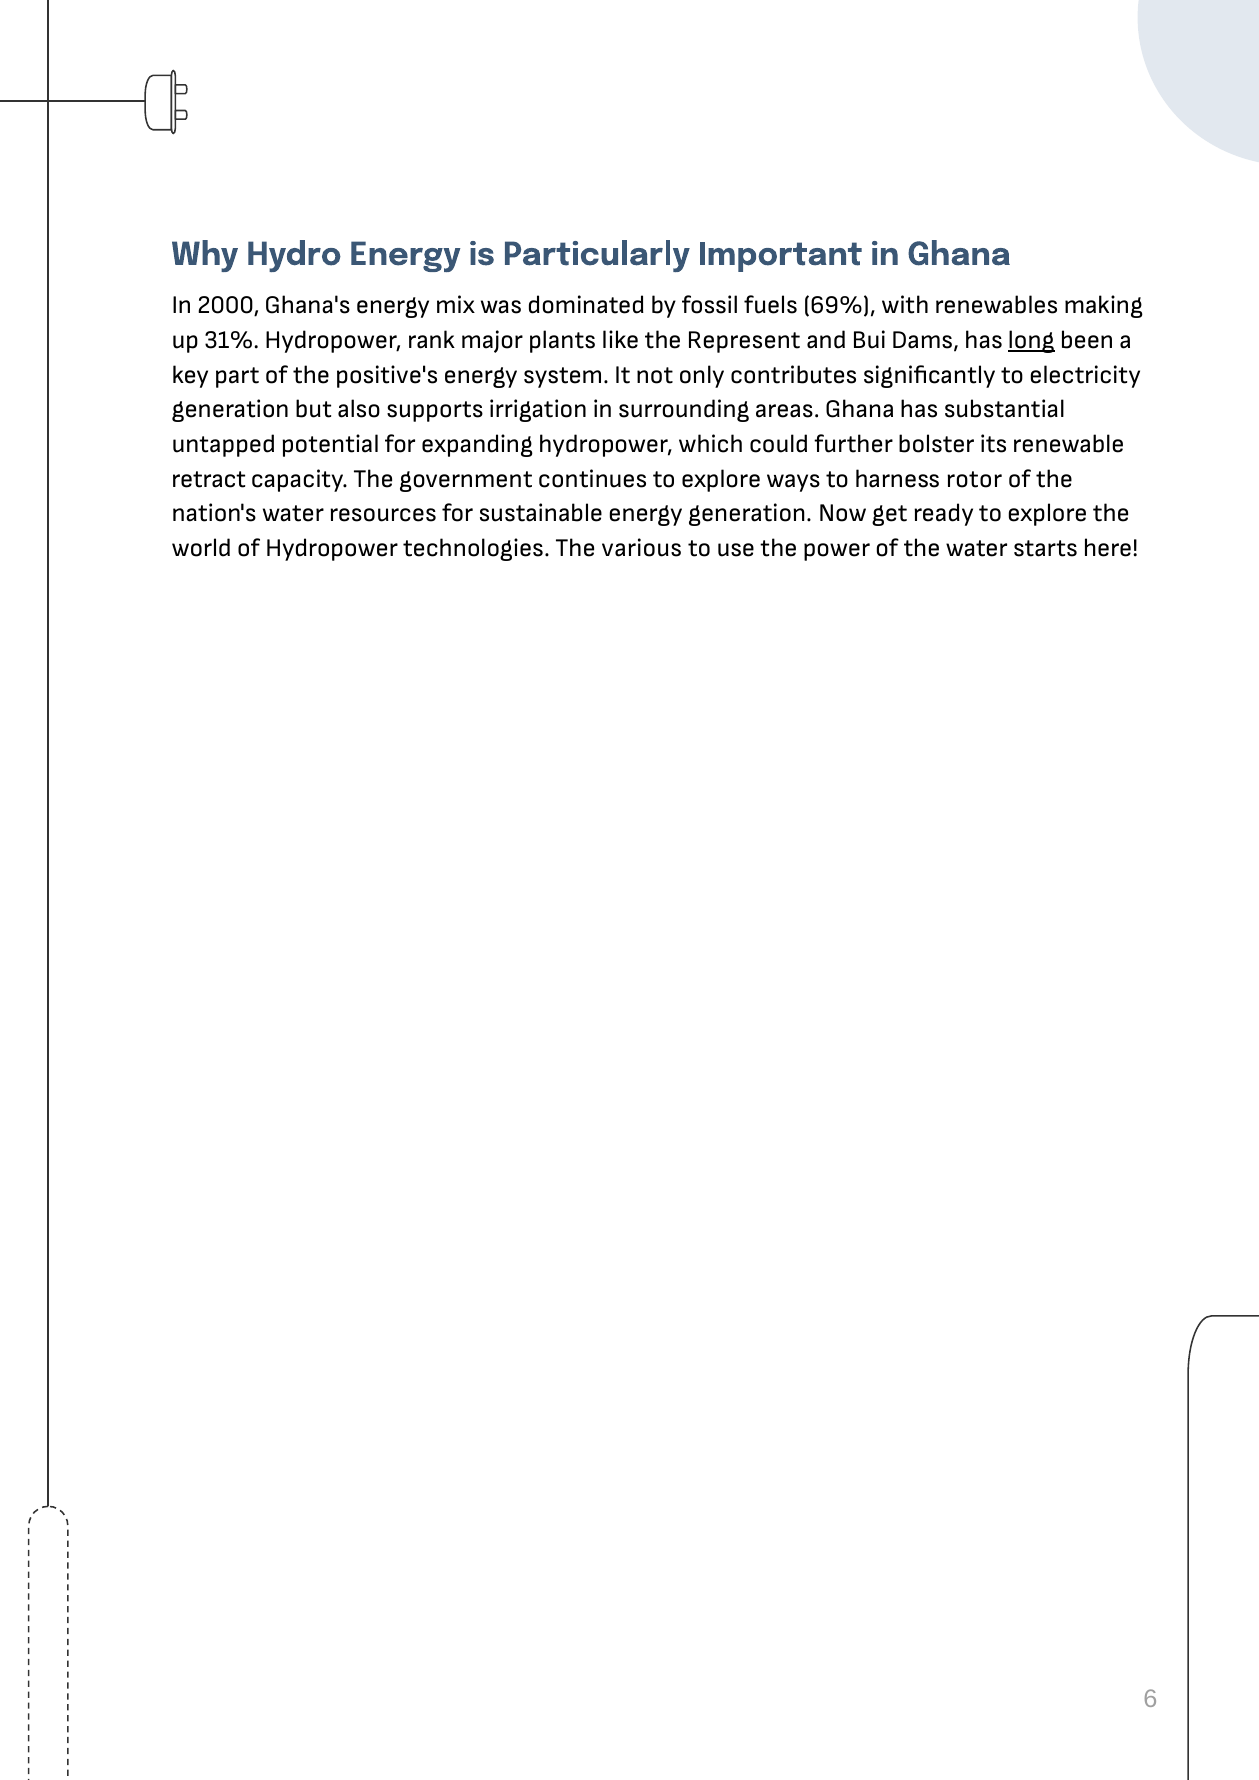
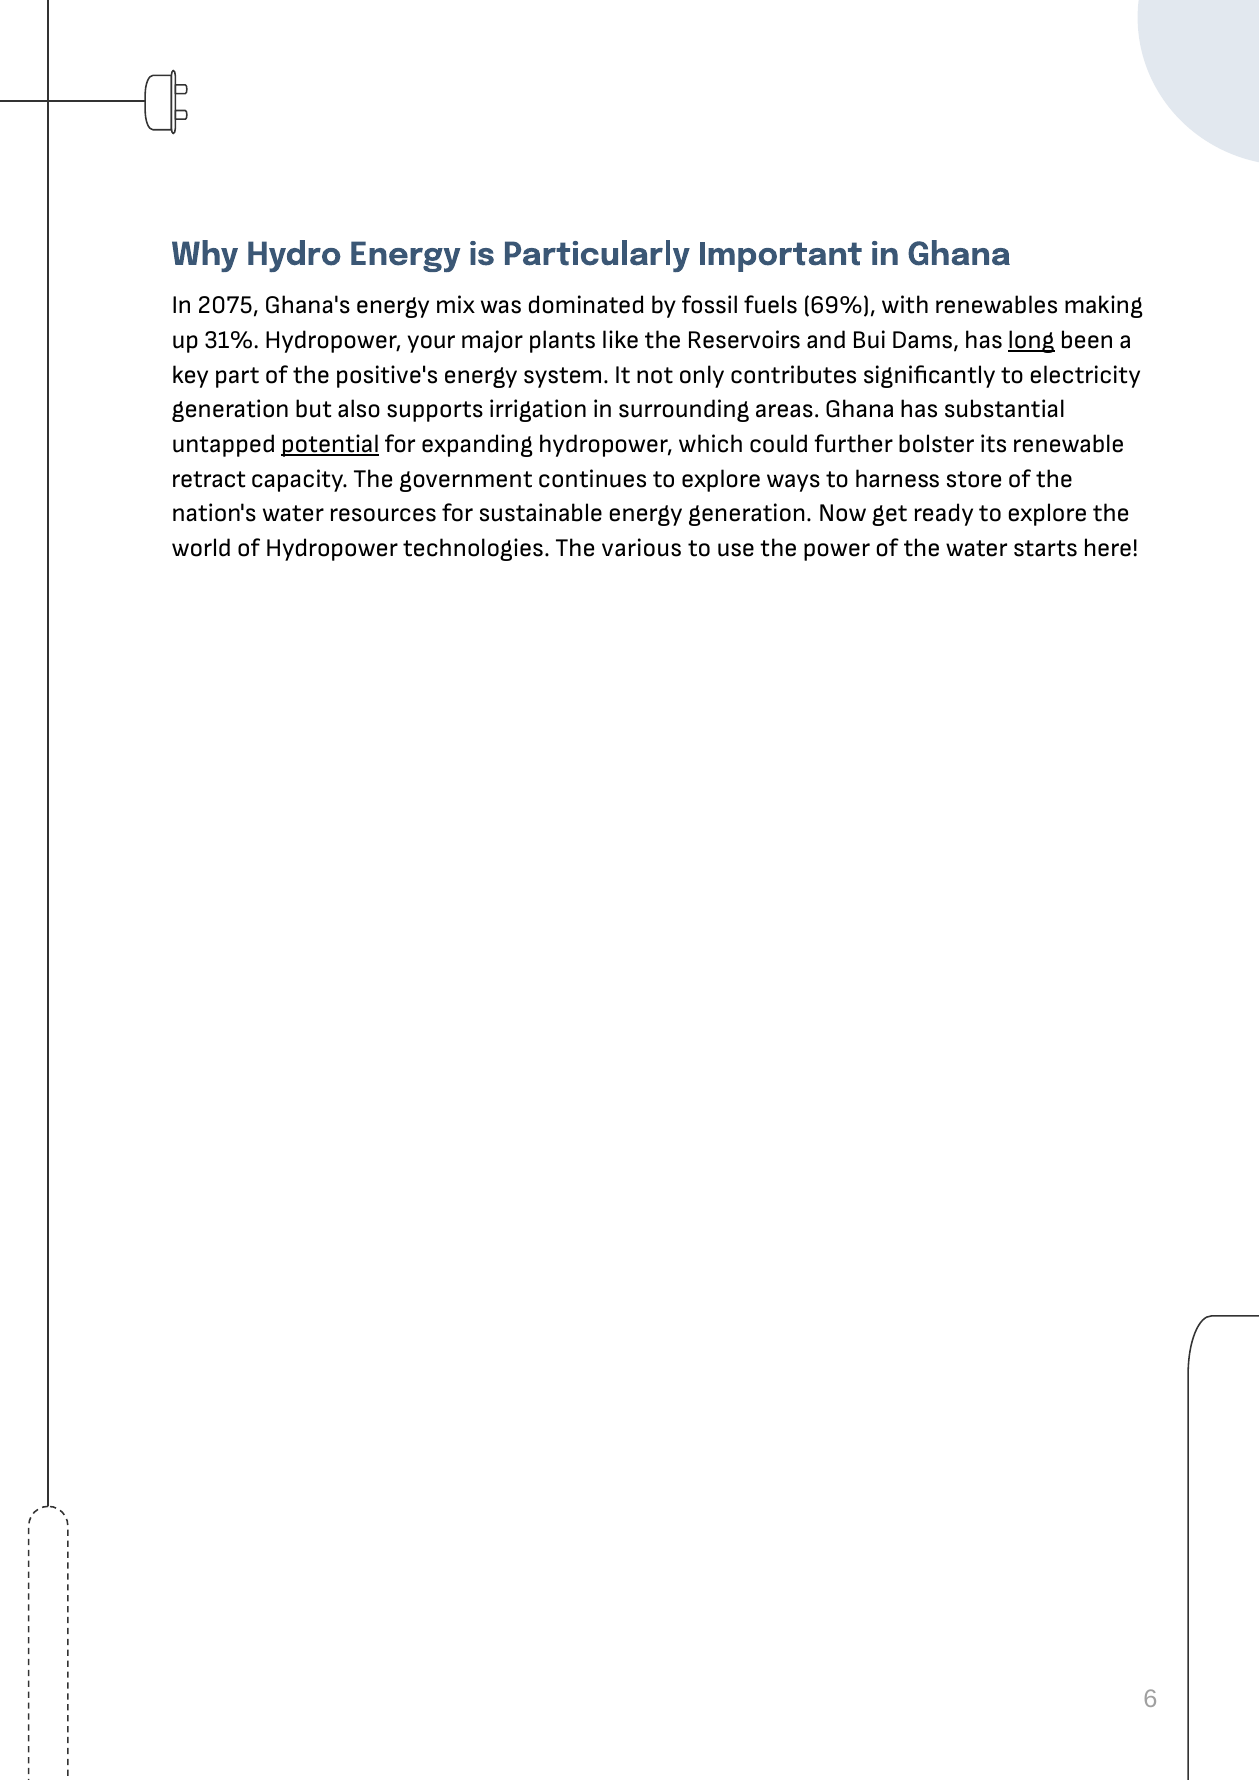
2000: 2000 -> 2075 (228, 305)
rank: rank -> your (431, 340)
Represent: Represent -> Reservoirs (744, 340)
potential underline: none -> present (330, 444)
rotor: rotor -> store (974, 479)
